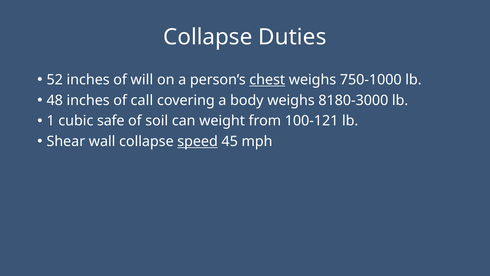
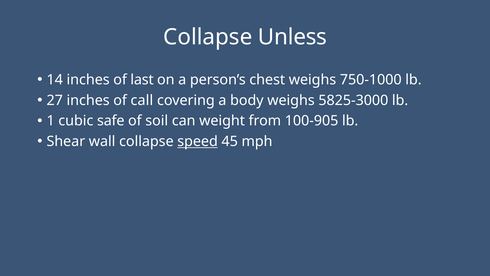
Duties: Duties -> Unless (293, 37)
52: 52 -> 14 (55, 80)
will: will -> last (142, 80)
chest underline: present -> none (267, 80)
48: 48 -> 27 (55, 100)
8180-3000: 8180-3000 -> 5825-3000 (353, 100)
100-121: 100-121 -> 100-905 (312, 121)
